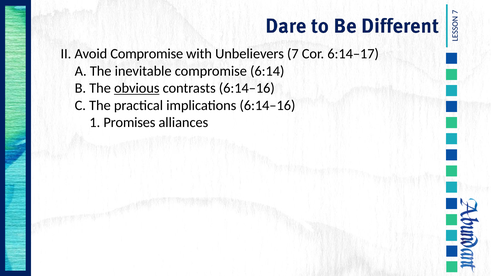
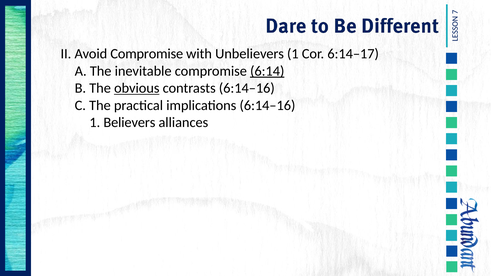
Unbelievers 7: 7 -> 1 (293, 54)
6:14 underline: none -> present (267, 71)
Promises: Promises -> Believers (129, 123)
